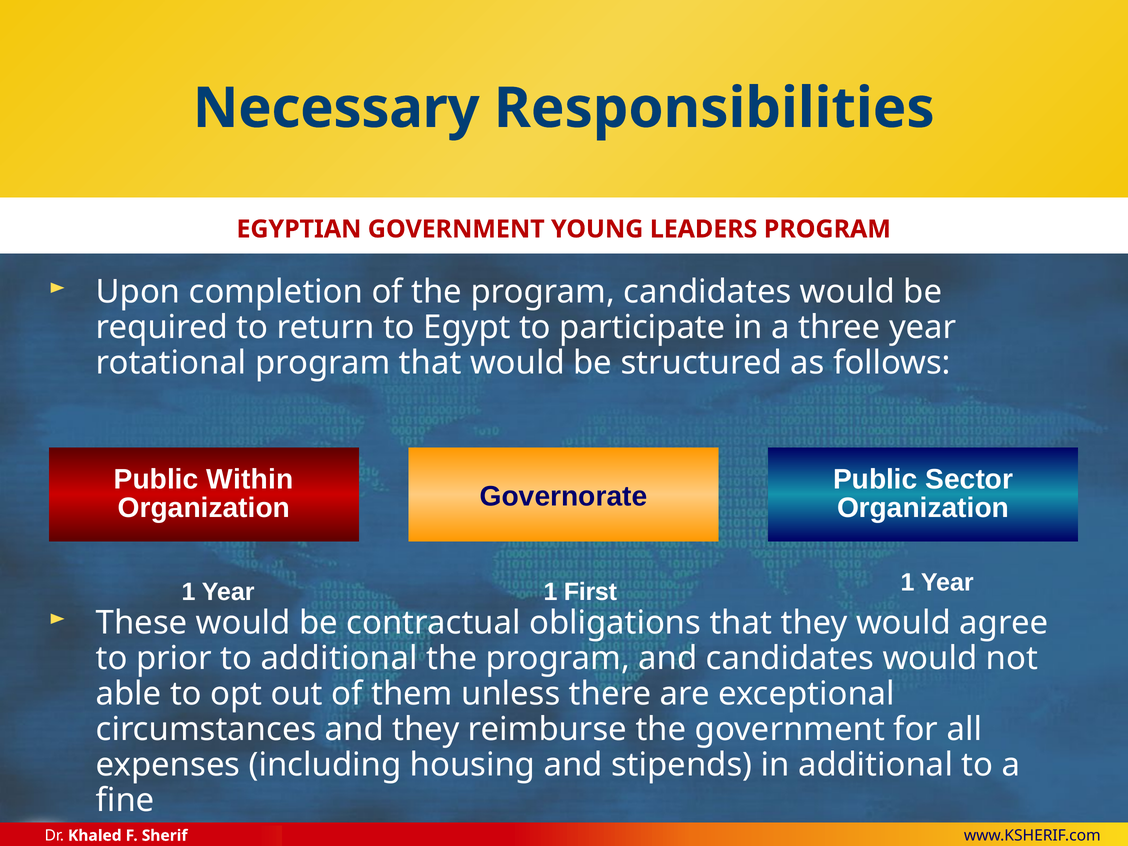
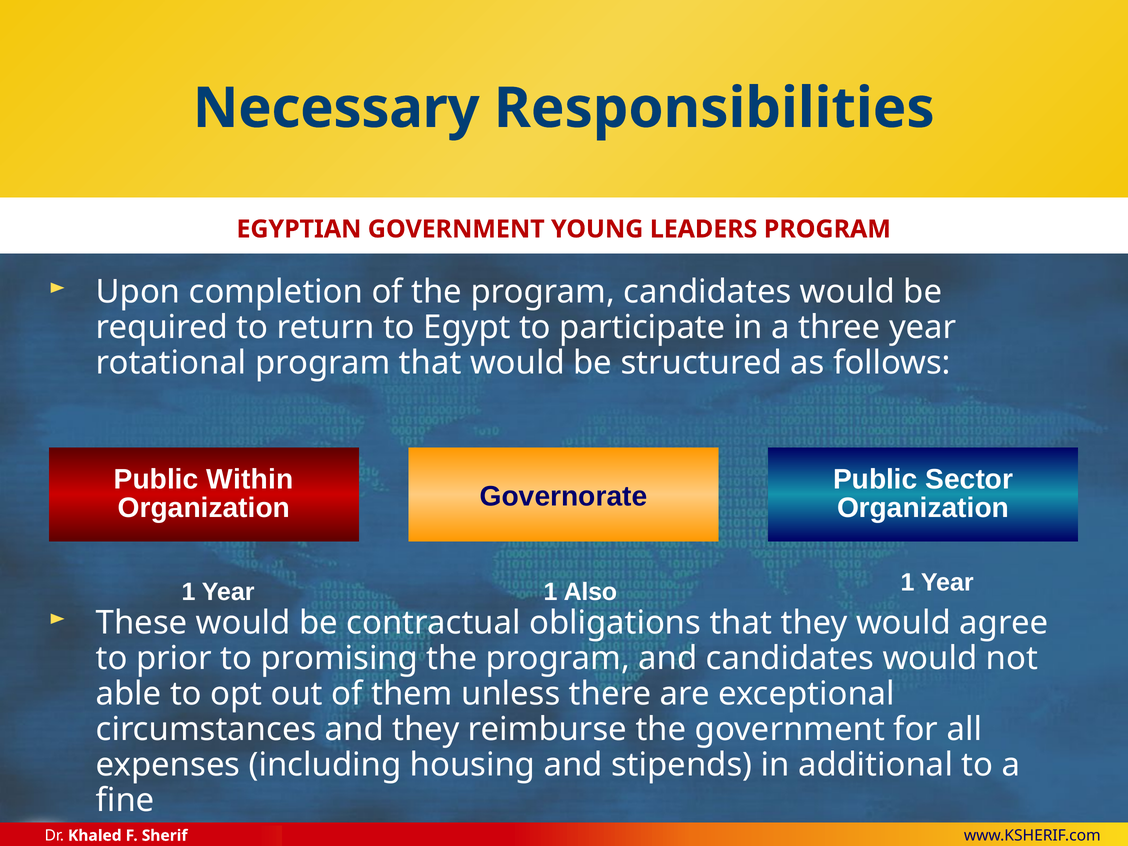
First: First -> Also (590, 592)
to additional: additional -> promising (339, 658)
